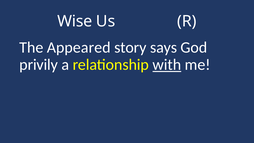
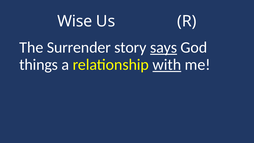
Appeared: Appeared -> Surrender (79, 47)
says underline: none -> present (164, 47)
privily: privily -> things (39, 65)
